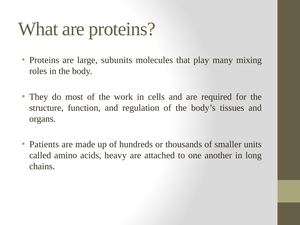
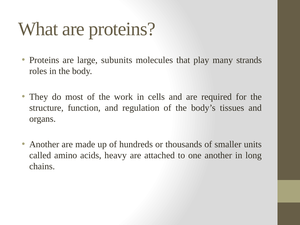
mixing: mixing -> strands (249, 60)
Patients: Patients -> Another (44, 144)
